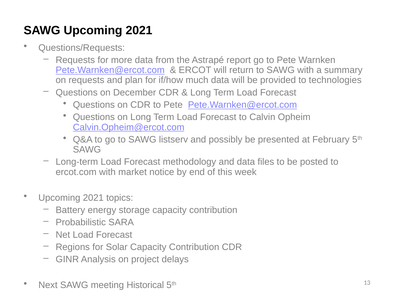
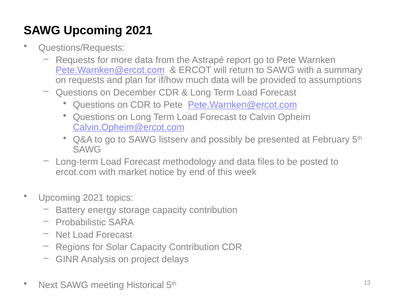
technologies: technologies -> assumptions (335, 80)
